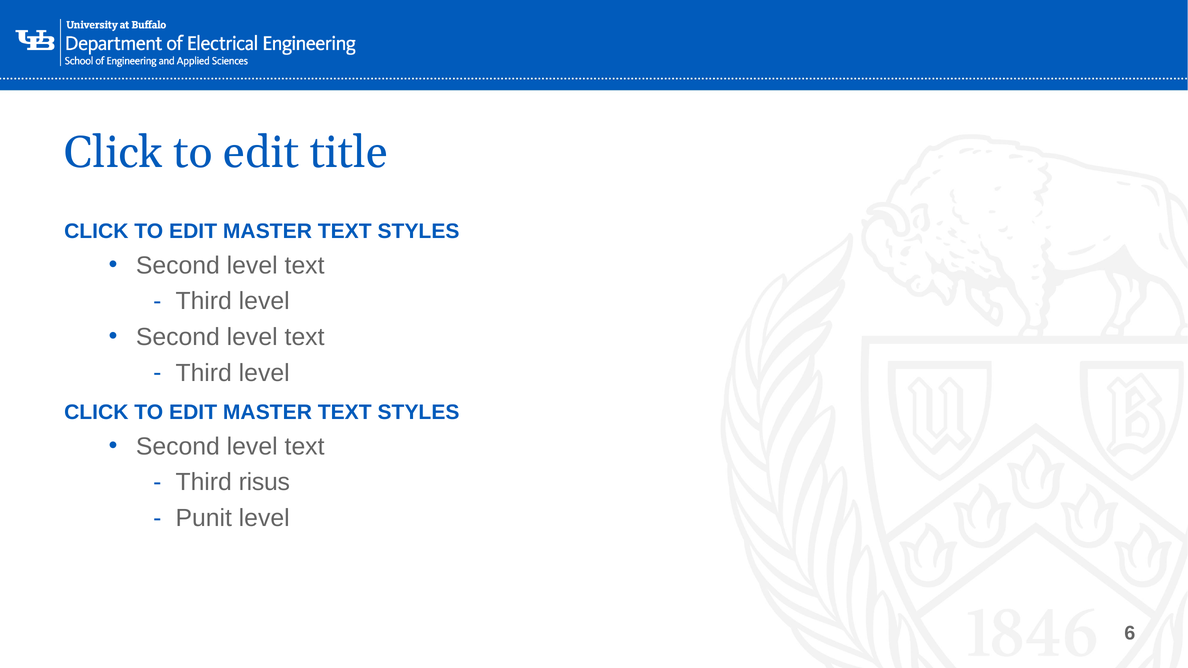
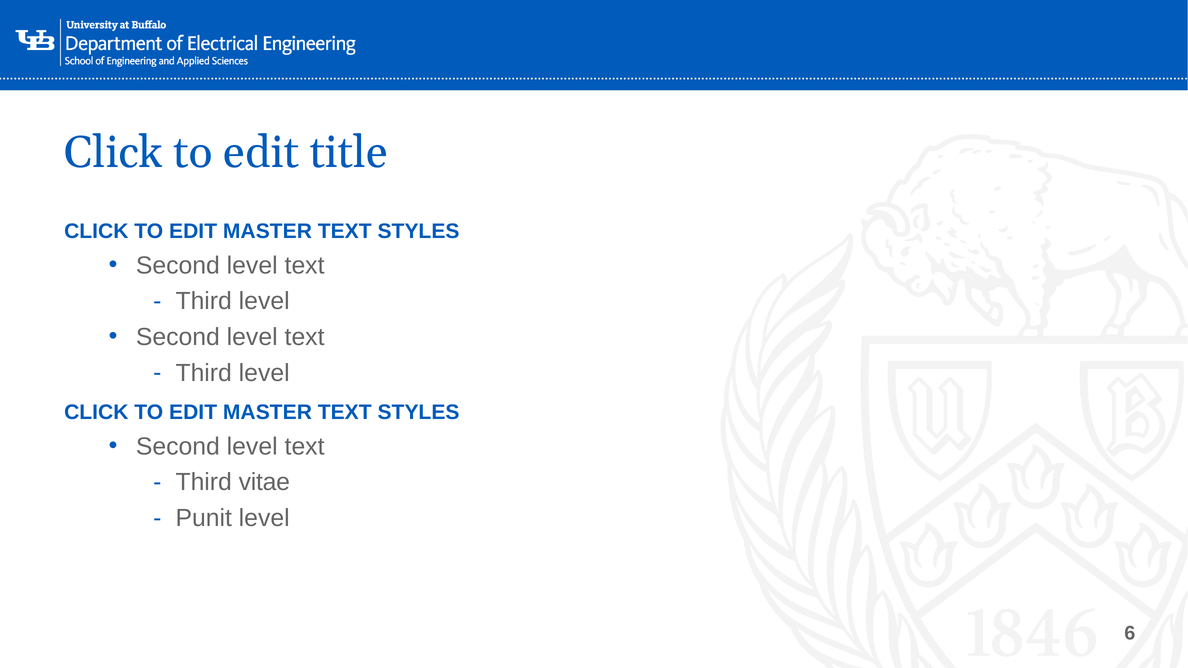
risus: risus -> vitae (264, 483)
